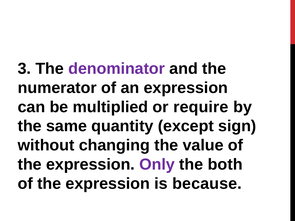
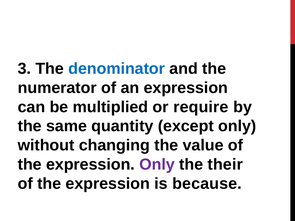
denominator colour: purple -> blue (117, 69)
except sign: sign -> only (237, 126)
both: both -> their (225, 165)
